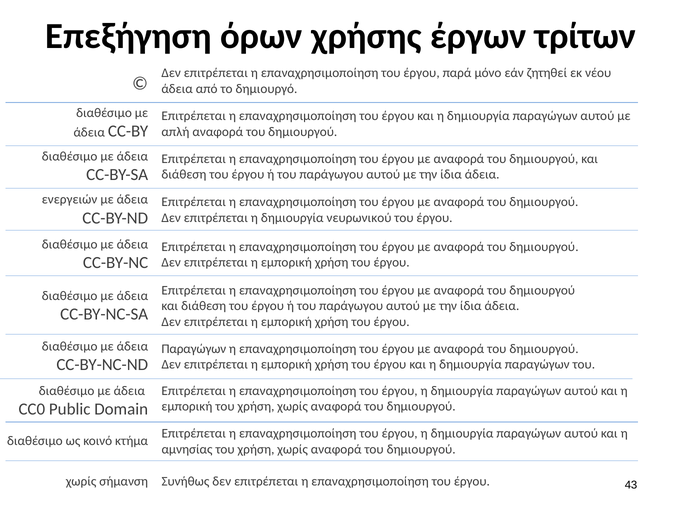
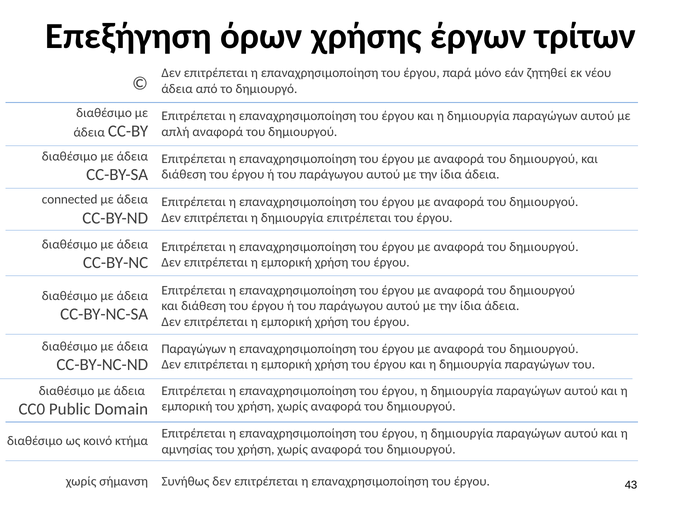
ενεργειών: ενεργειών -> connected (70, 200)
δημιουργία νευρωνικού: νευρωνικού -> επιτρέπεται (359, 218)
